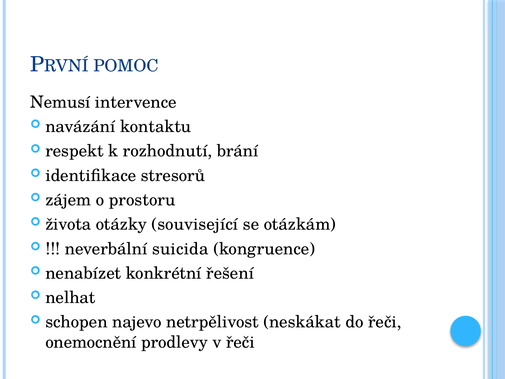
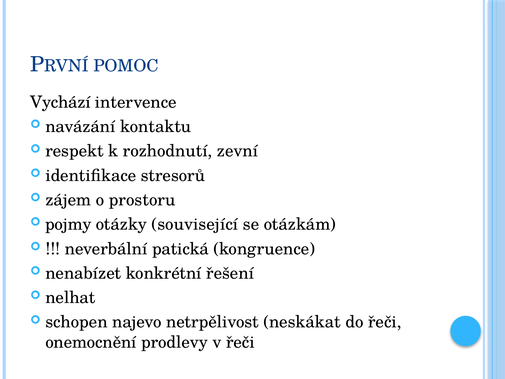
Nemusí: Nemusí -> Vychází (60, 102)
brání: brání -> zevní (238, 151)
života: života -> pojmy (68, 224)
suicida: suicida -> patická (181, 249)
